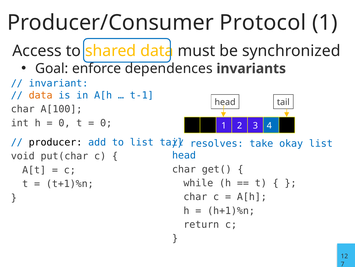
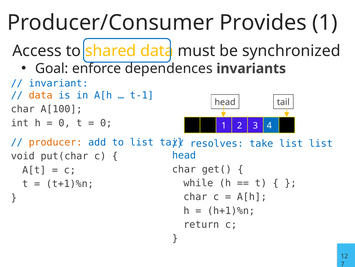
Protocol: Protocol -> Provides (263, 23)
producer colour: black -> orange (55, 142)
take okay: okay -> list (291, 143)
